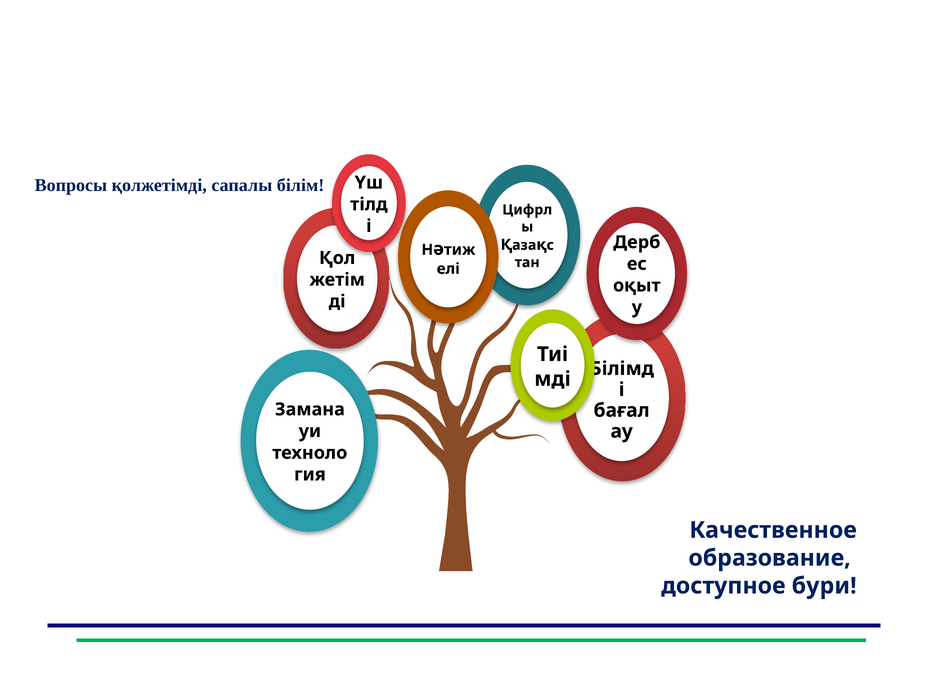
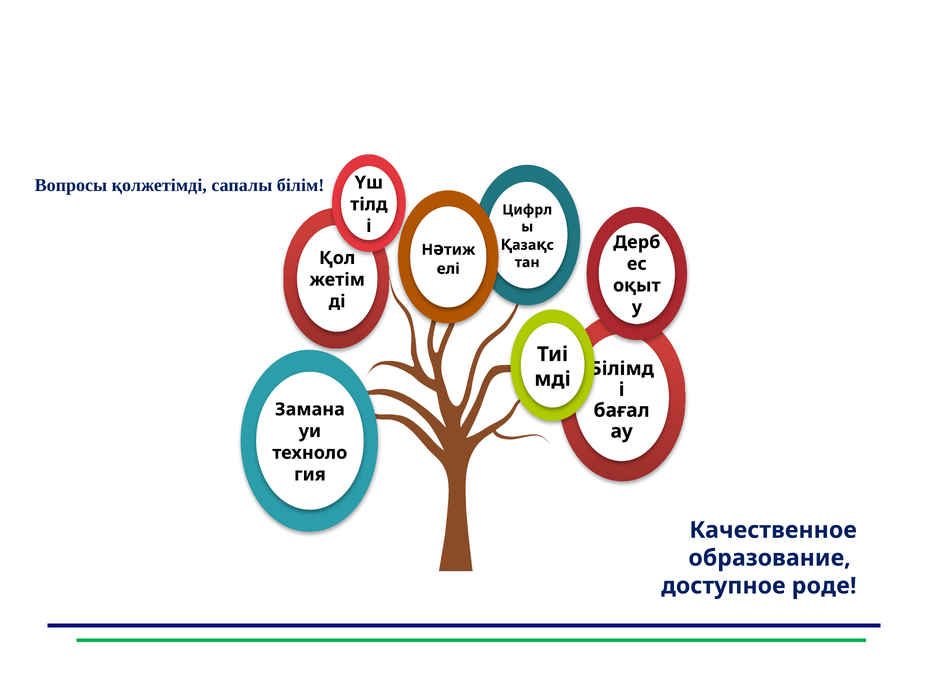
бури: бури -> роде (824, 586)
